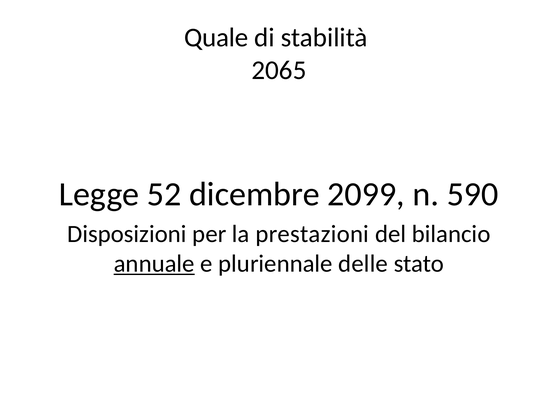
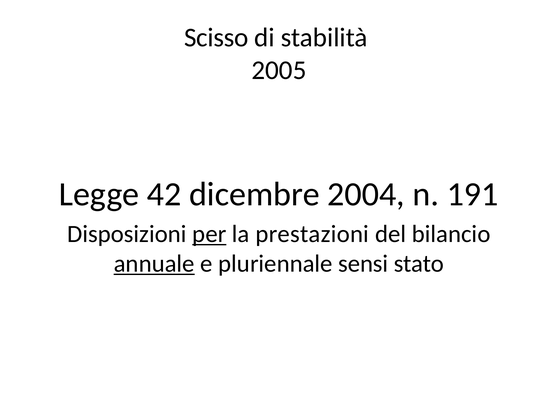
Quale: Quale -> Scisso (216, 38)
2065: 2065 -> 2005 (279, 70)
52: 52 -> 42 (164, 195)
2099: 2099 -> 2004 (366, 195)
590: 590 -> 191 (473, 195)
per underline: none -> present (209, 234)
delle: delle -> sensi (363, 264)
